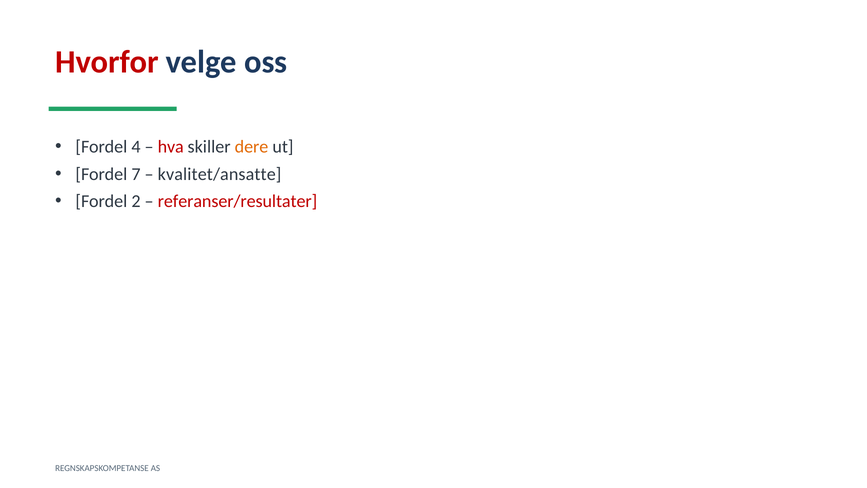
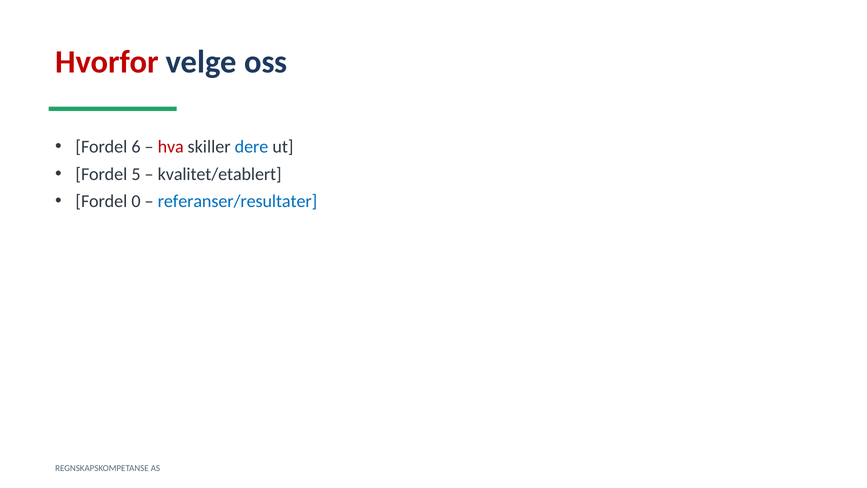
4: 4 -> 6 (136, 147)
dere colour: orange -> blue (252, 147)
7: 7 -> 5 (136, 174)
kvalitet/ansatte: kvalitet/ansatte -> kvalitet/etablert (220, 174)
2: 2 -> 0 (136, 201)
referanser/resultater colour: red -> blue (237, 201)
